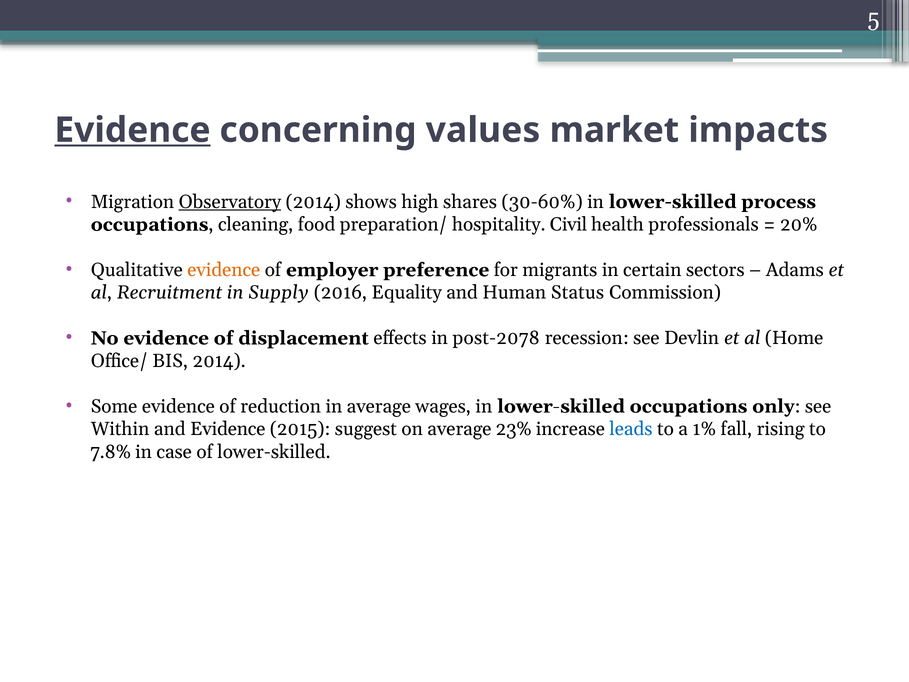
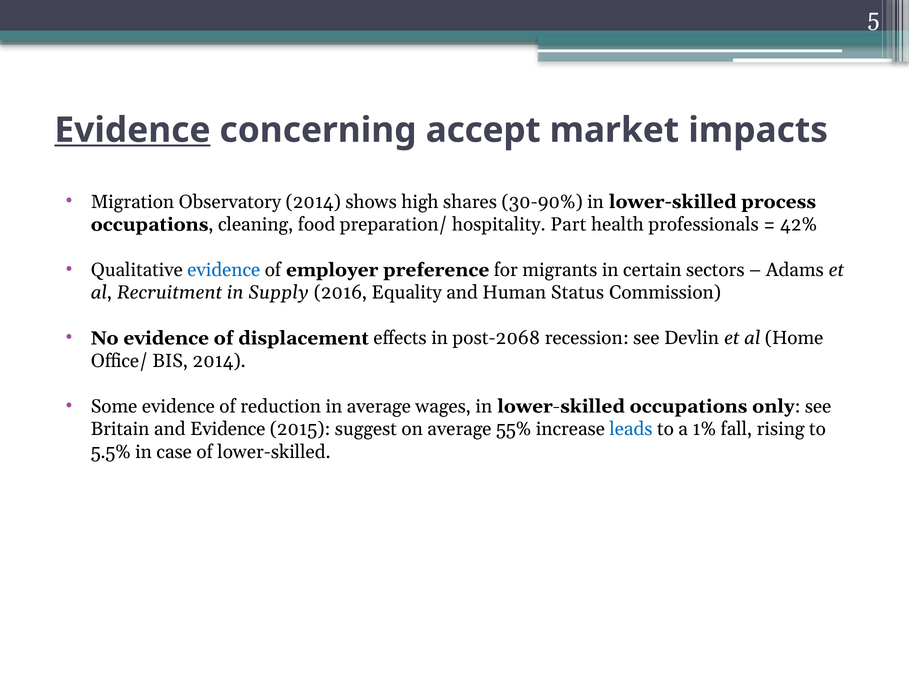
values: values -> accept (483, 130)
Observatory underline: present -> none (230, 202)
30-60%: 30-60% -> 30-90% (542, 202)
Civil: Civil -> Part (568, 224)
20%: 20% -> 42% (799, 224)
evidence colour: orange -> blue (224, 270)
post-2078: post-2078 -> post-2068 (496, 338)
Within: Within -> Britain (120, 429)
23%: 23% -> 55% (514, 429)
7.8%: 7.8% -> 5.5% (111, 452)
